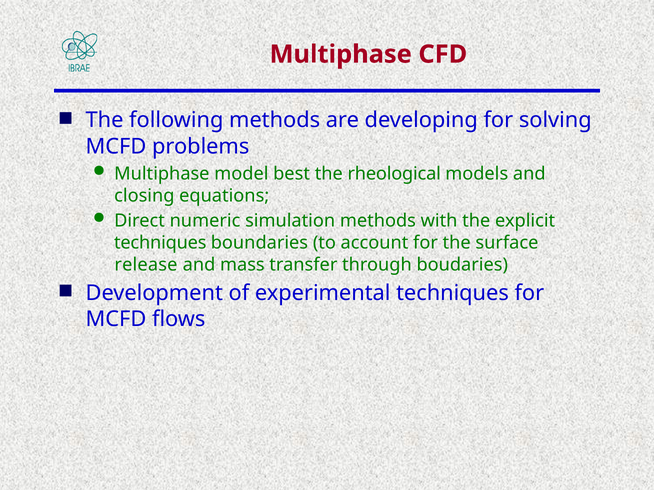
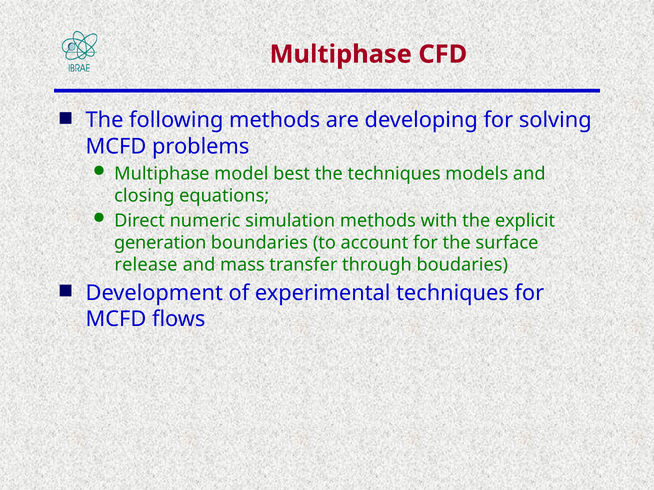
the rheological: rheological -> techniques (394, 174)
techniques: techniques -> generation (160, 243)
